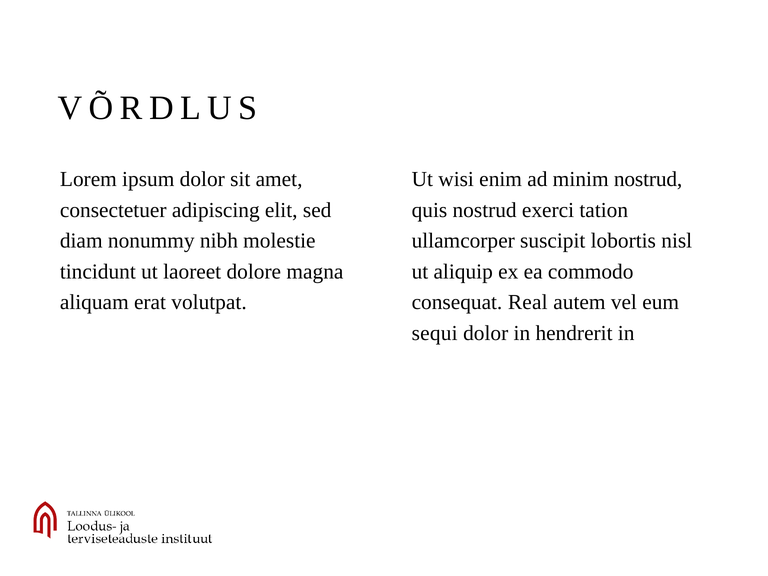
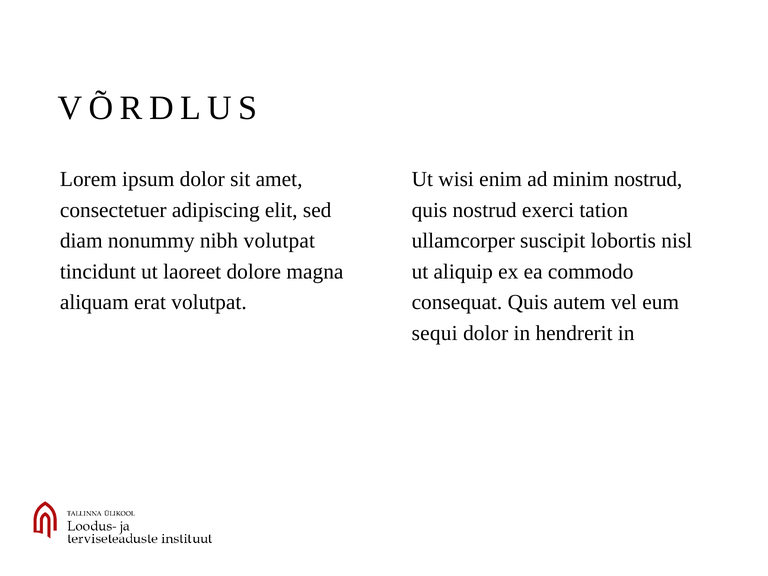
nibh molestie: molestie -> volutpat (279, 241)
consequat Real: Real -> Quis (528, 302)
